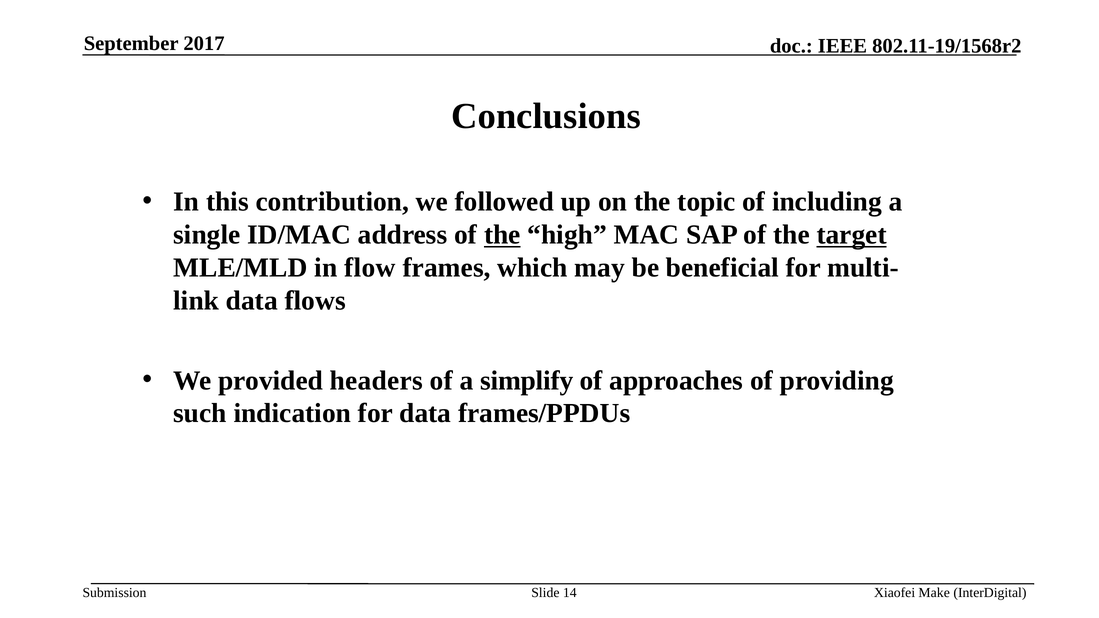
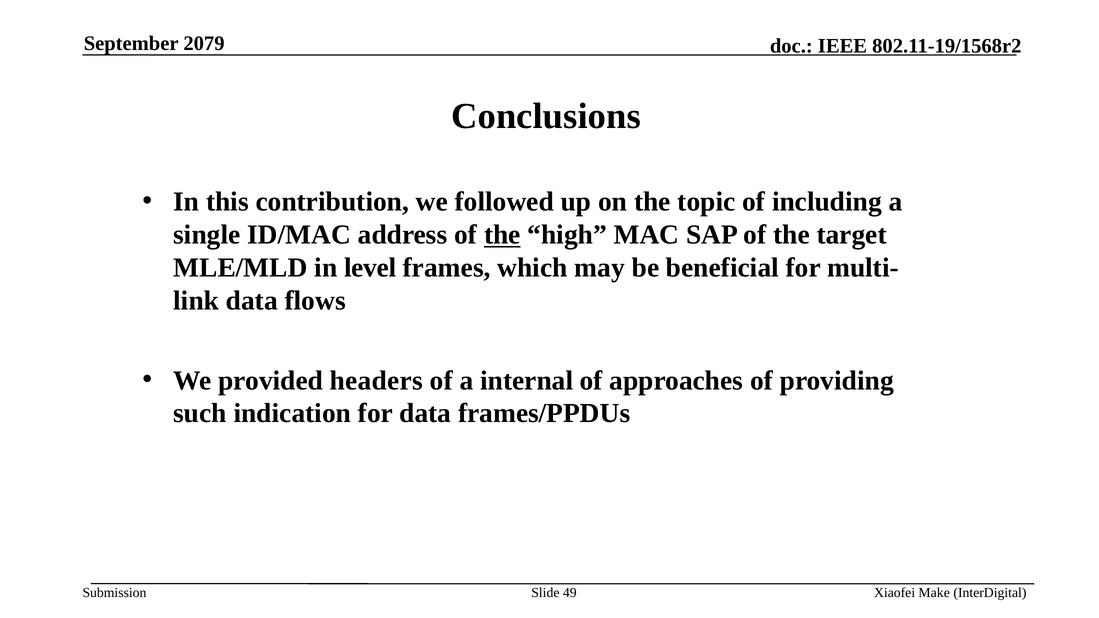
2017: 2017 -> 2079 (204, 44)
target underline: present -> none (852, 235)
flow: flow -> level (370, 268)
simplify: simplify -> internal (527, 381)
14: 14 -> 49 (570, 593)
